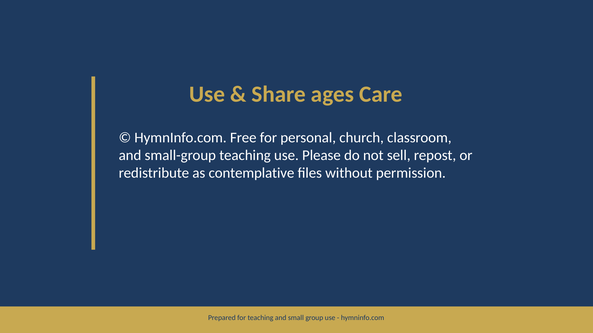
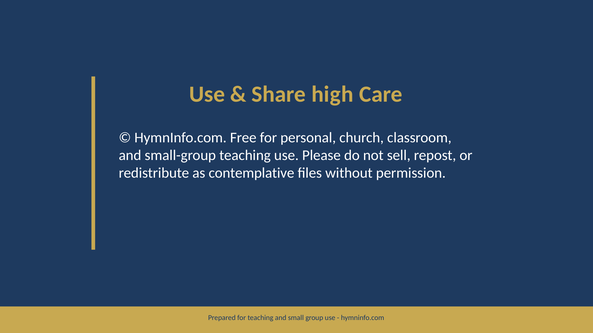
ages: ages -> high (332, 95)
